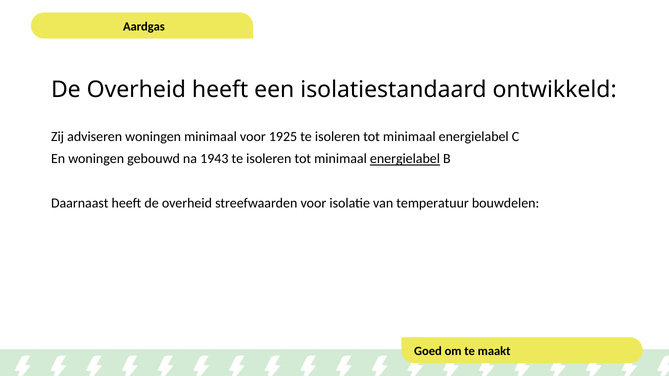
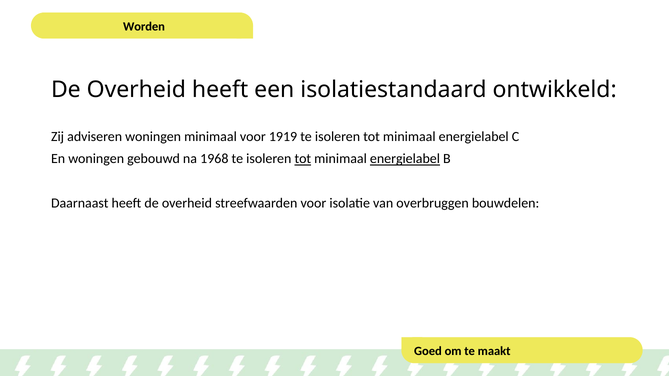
Aardgas: Aardgas -> Worden (144, 26)
1925: 1925 -> 1919 (283, 137)
1943: 1943 -> 1968 (214, 159)
tot underline: none -> present (303, 159)
temperatuur: temperatuur -> overbruggen (433, 203)
